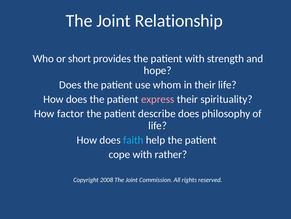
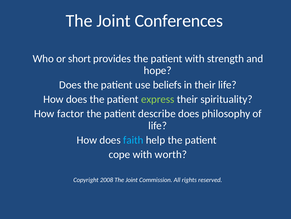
Relationship: Relationship -> Conferences (179, 21)
whom: whom -> beliefs (167, 85)
express colour: pink -> light green (158, 99)
rather: rather -> worth (171, 154)
